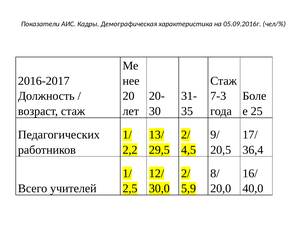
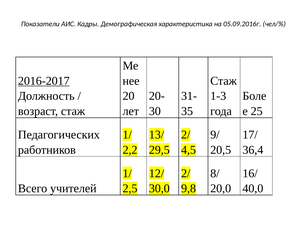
2016-2017 underline: none -> present (44, 81)
7-3: 7-3 -> 1-3 (218, 96)
5,9: 5,9 -> 9,8 (189, 189)
